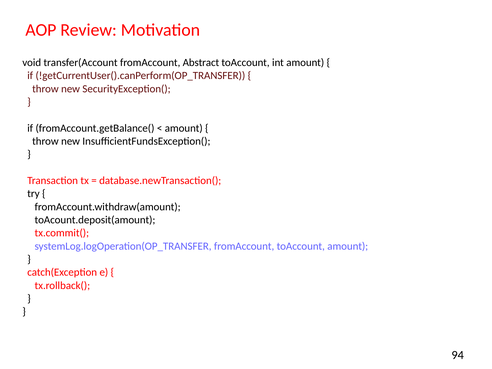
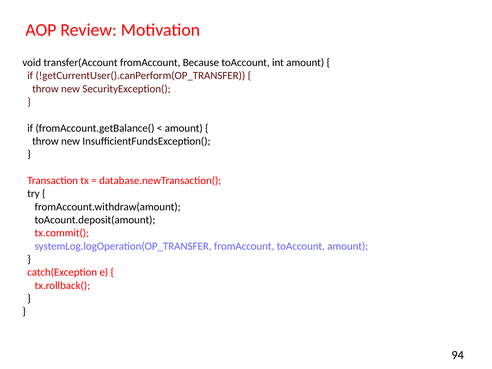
Abstract: Abstract -> Because (201, 63)
